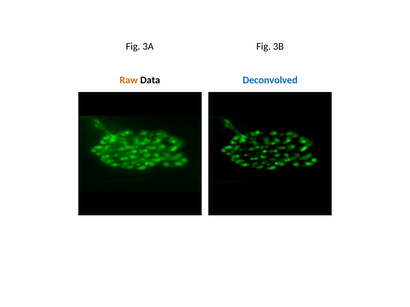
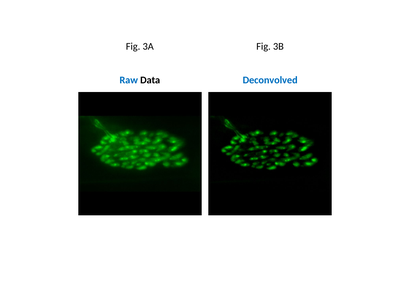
Raw colour: orange -> blue (129, 80)
